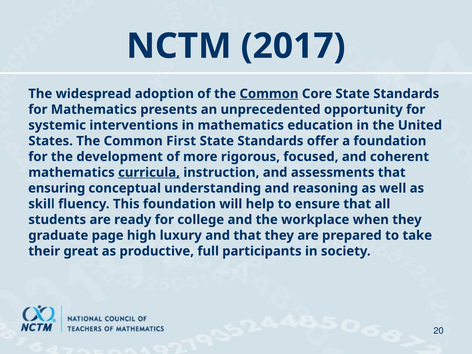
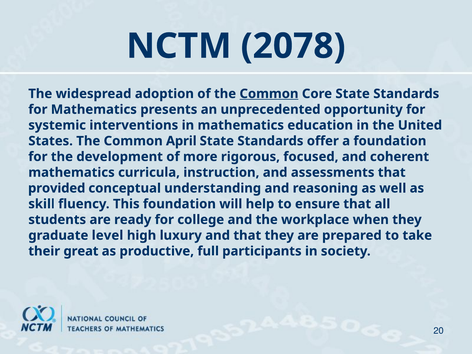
2017: 2017 -> 2078 (293, 46)
First: First -> April (181, 141)
curricula underline: present -> none (149, 172)
ensuring: ensuring -> provided (57, 188)
page: page -> level (108, 235)
